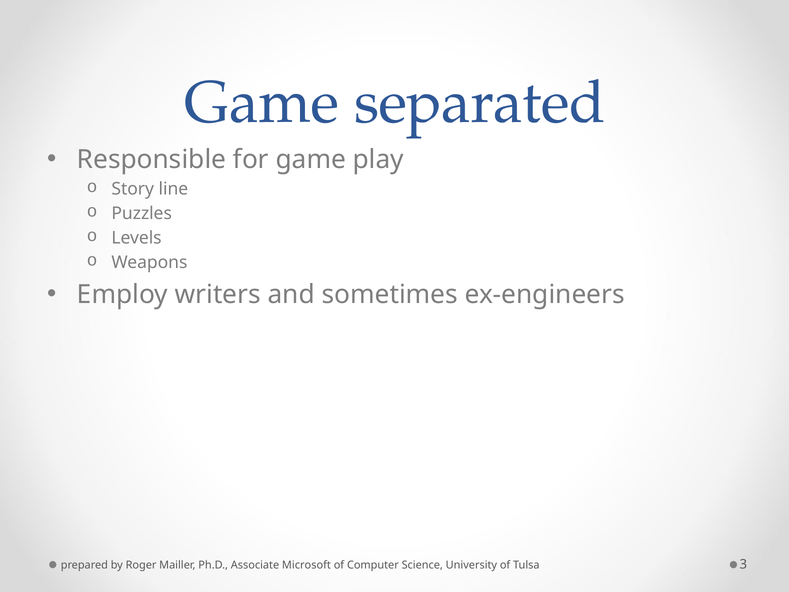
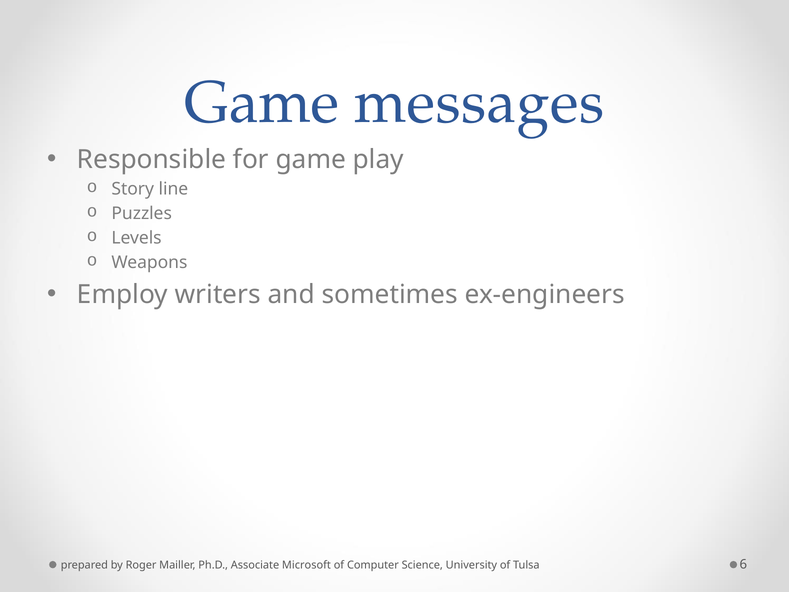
separated: separated -> messages (479, 103)
3: 3 -> 6 (743, 564)
